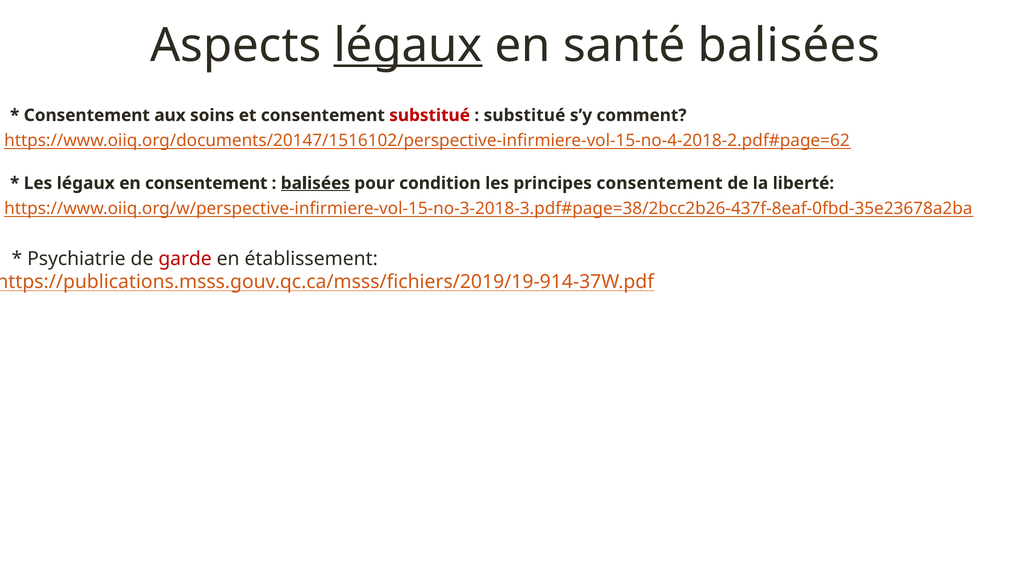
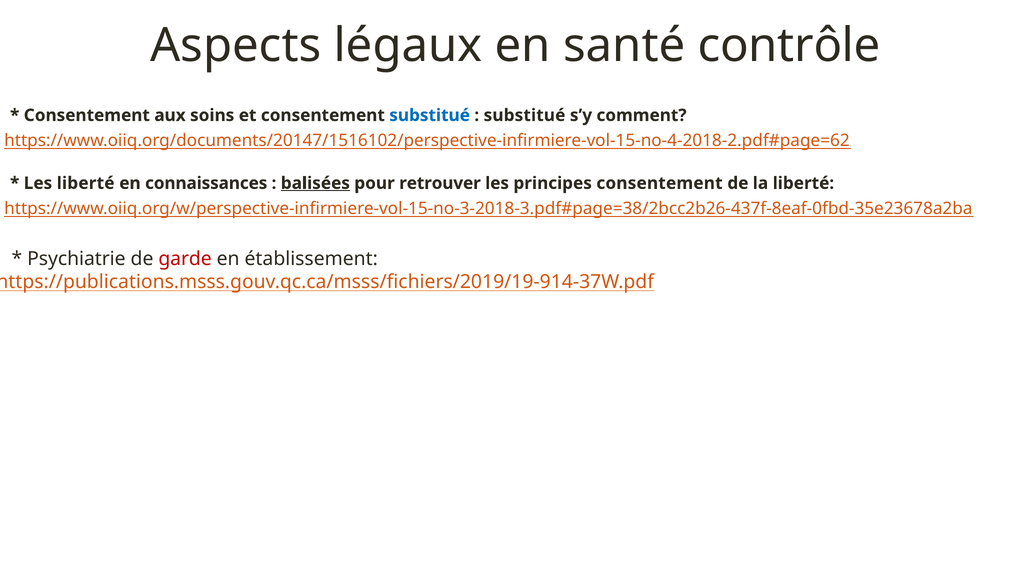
légaux underline: present -> none (408, 45)
santé balisées: balisées -> contrôle (789, 45)
substitué colour: red -> blue (430, 115)
Les légaux: légaux -> liberté (86, 183)
en consentement: consentement -> connaissances (206, 183)
condition: condition -> retrouver (440, 183)
